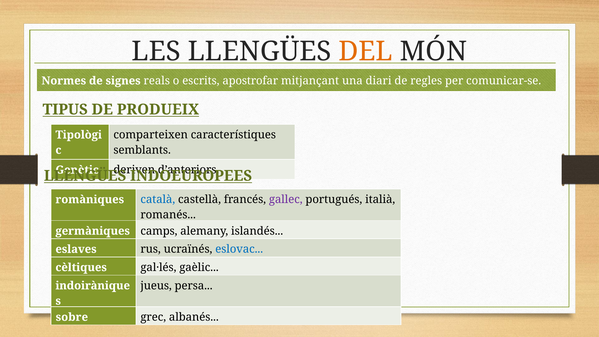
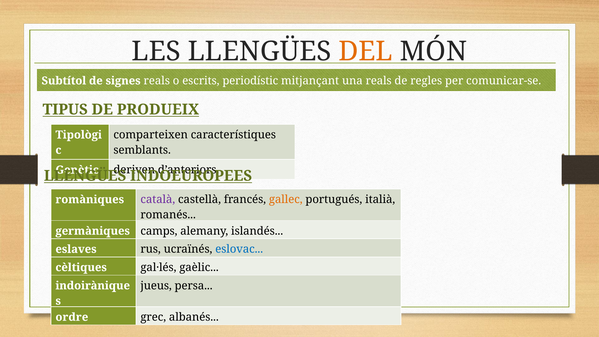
Normes: Normes -> Subtítol (64, 81)
apostrofar: apostrofar -> periodístic (250, 81)
una diari: diari -> reals (379, 81)
català colour: blue -> purple (158, 199)
gallec colour: purple -> orange (286, 199)
sobre: sobre -> ordre (72, 317)
